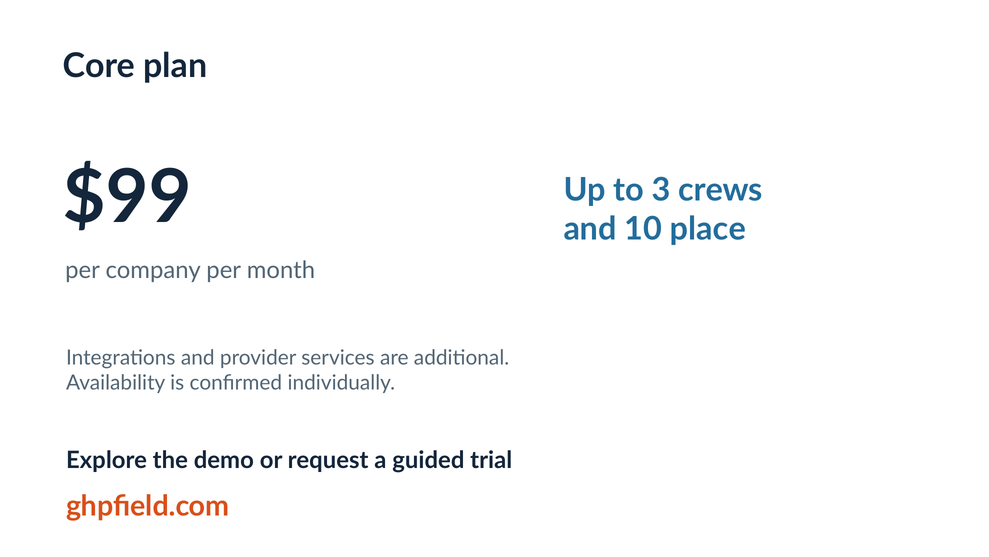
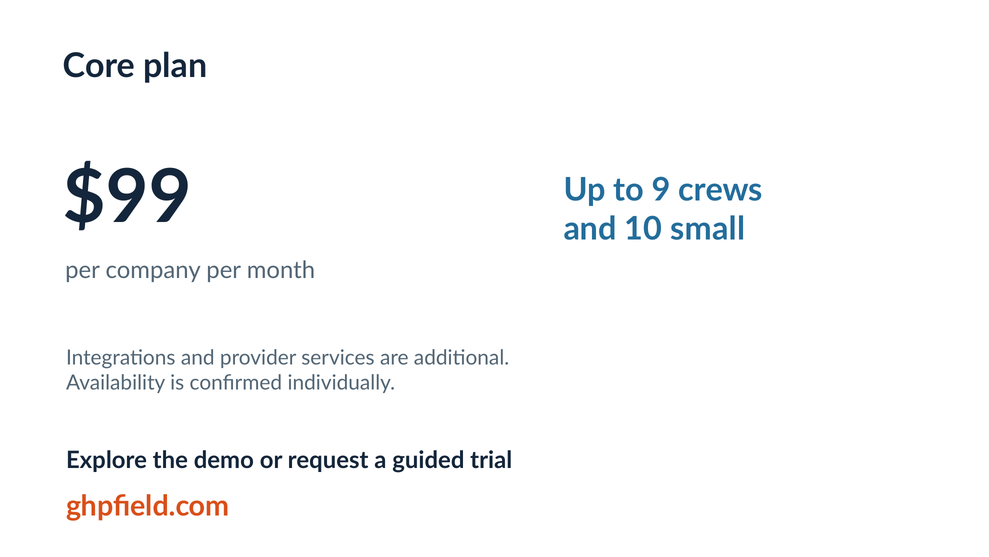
3: 3 -> 9 (661, 190)
place: place -> small (708, 229)
